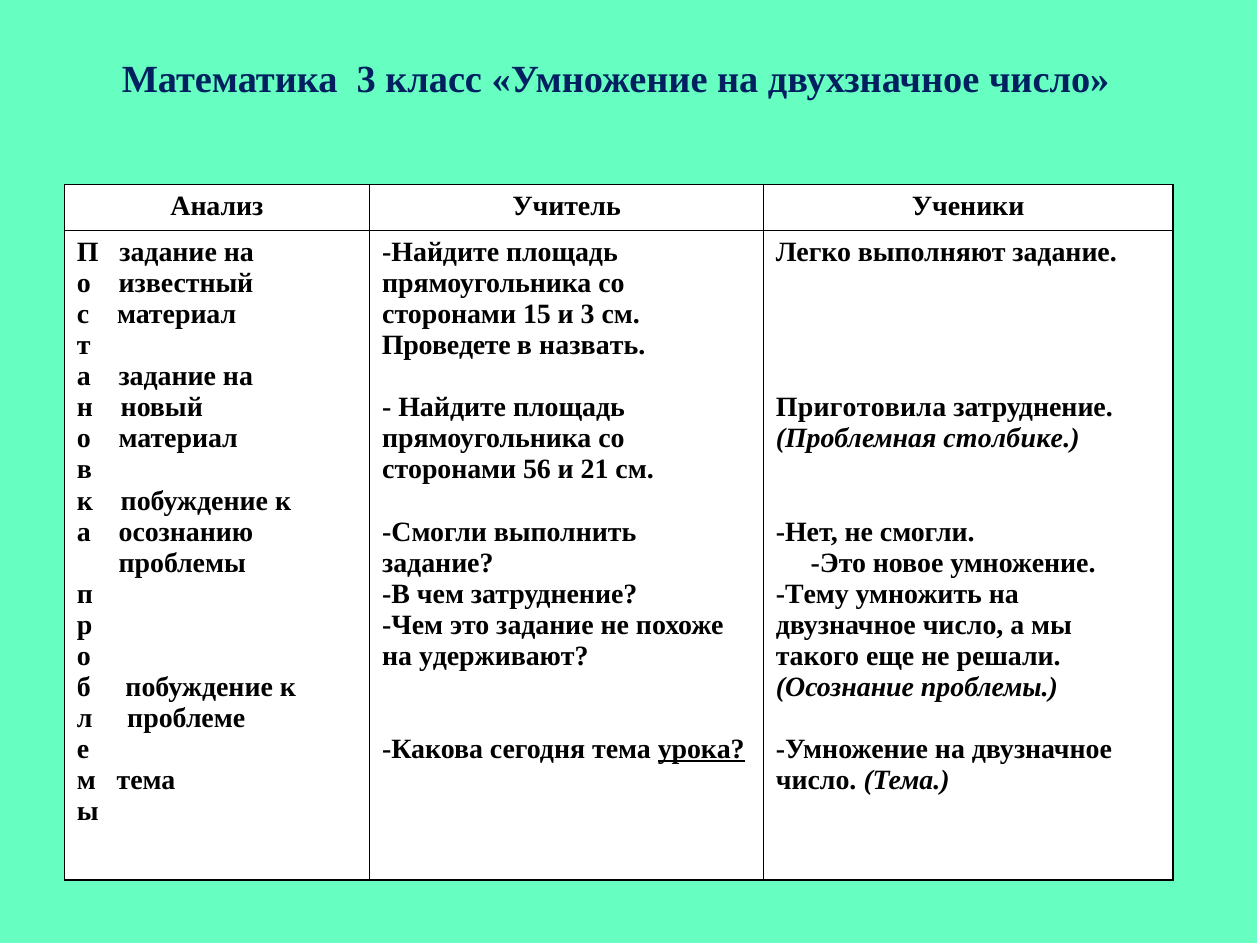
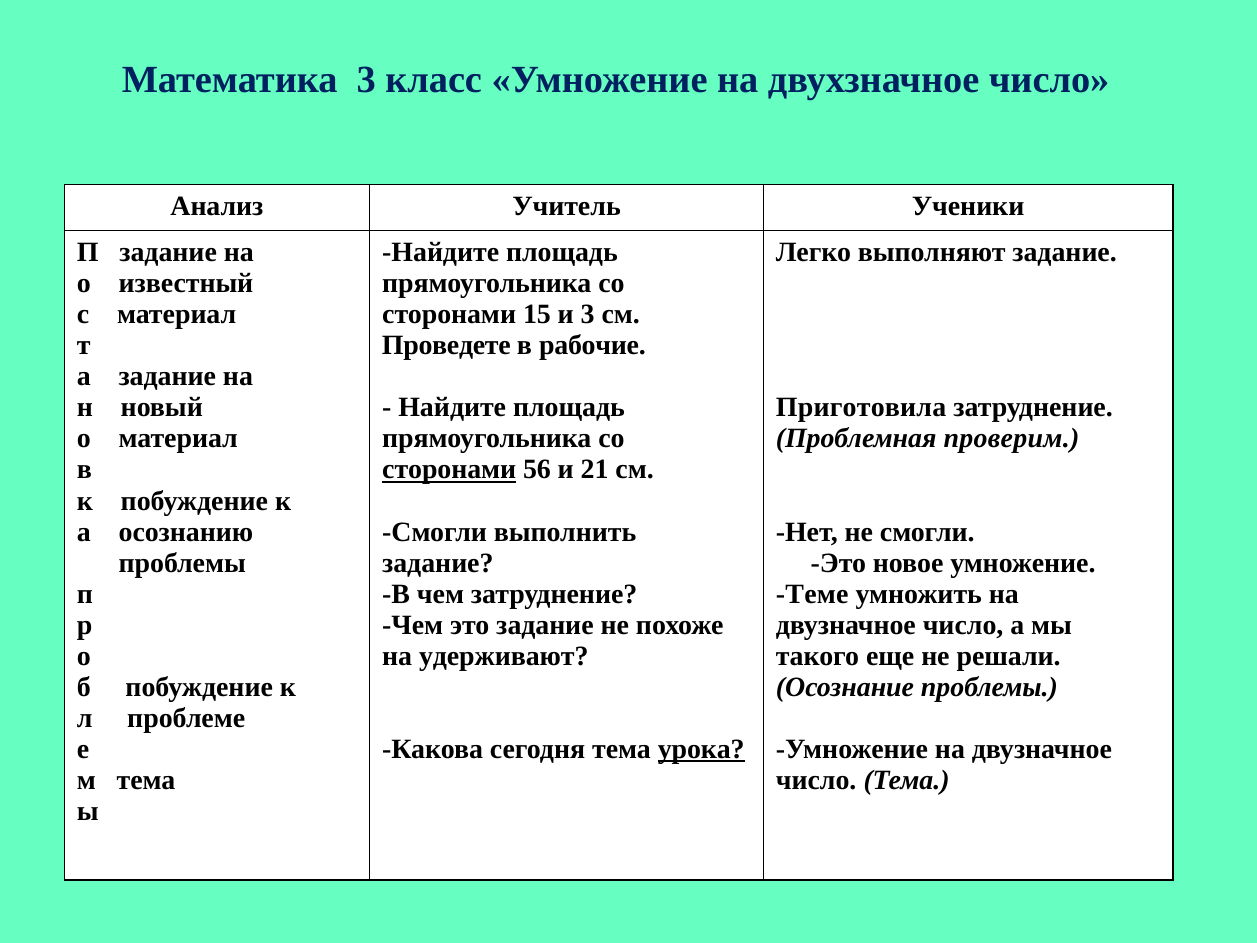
назвать: назвать -> рабочие (592, 346)
столбике: столбике -> проверим (1012, 439)
сторонами underline: none -> present (449, 470)
Тему: Тему -> Теме (812, 594)
